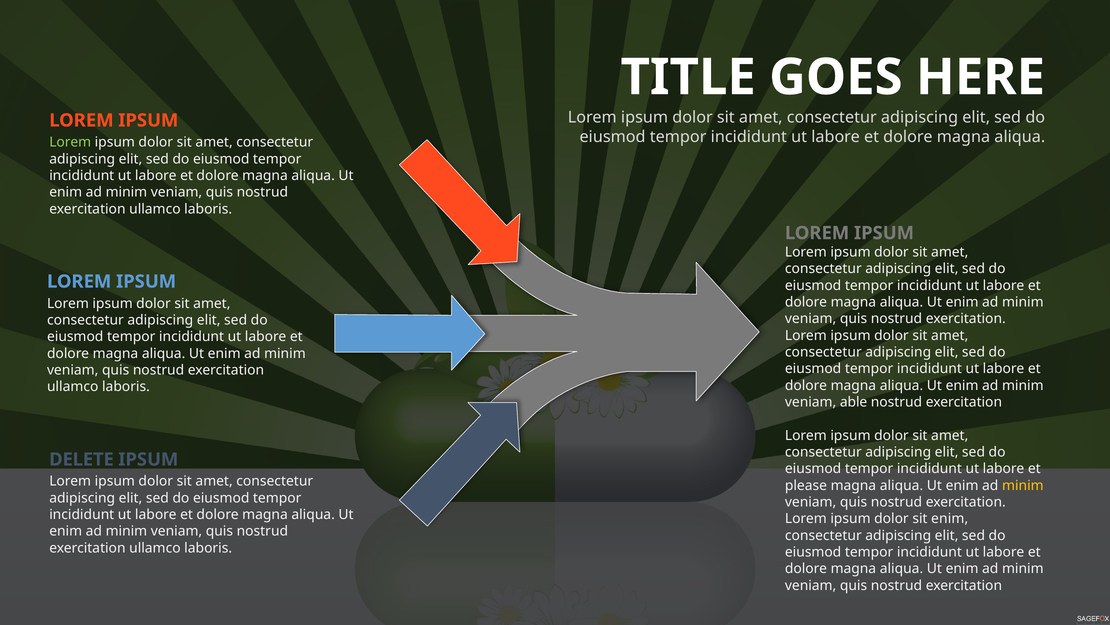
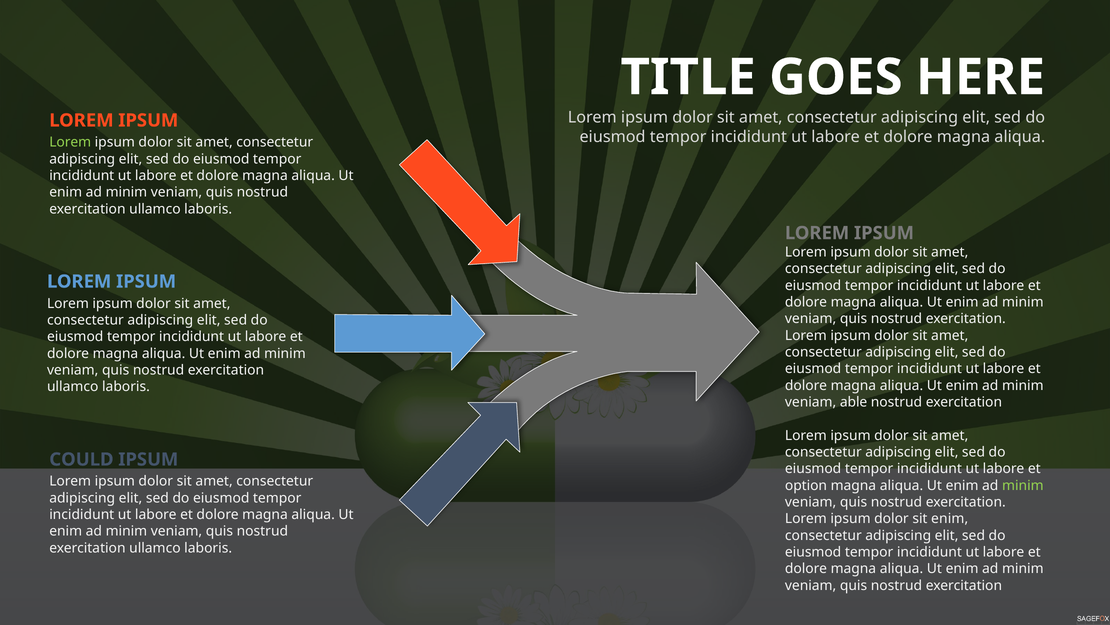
DELETE: DELETE -> COULD (81, 459)
please: please -> option (806, 485)
minim colour: yellow -> light green (1023, 485)
